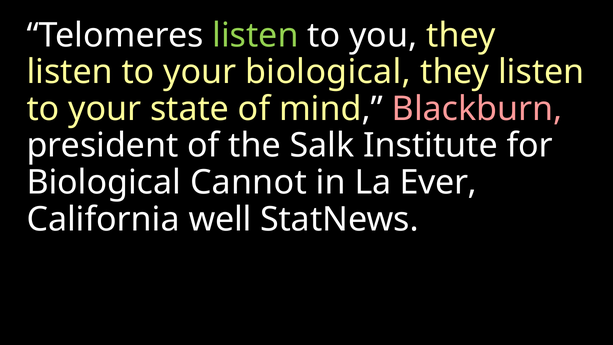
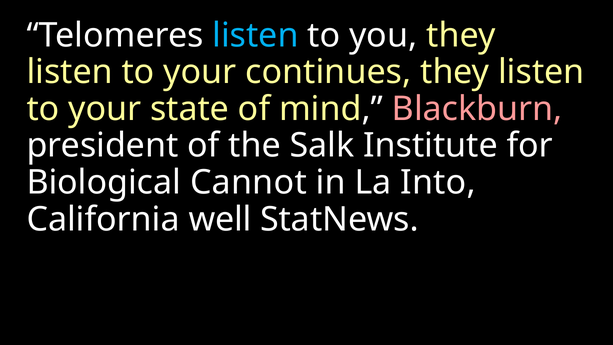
listen colour: light green -> light blue (256, 35)
your biological: biological -> continues (328, 72)
Ever: Ever -> Into (438, 182)
